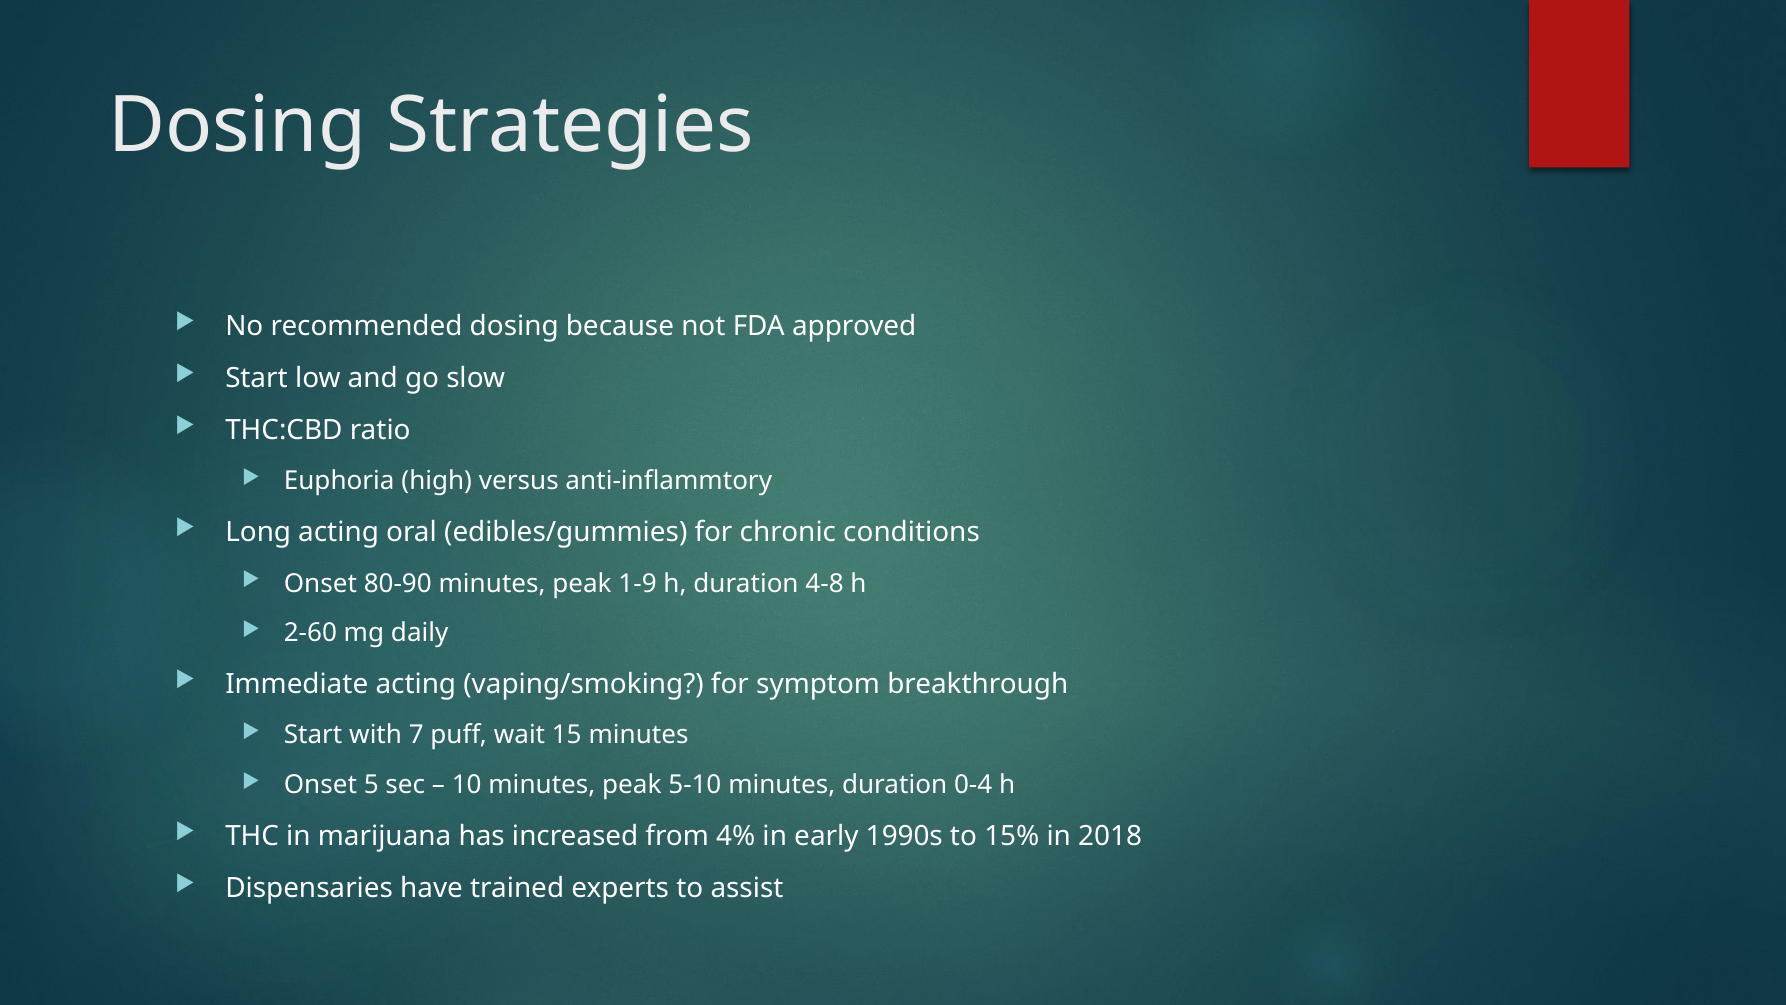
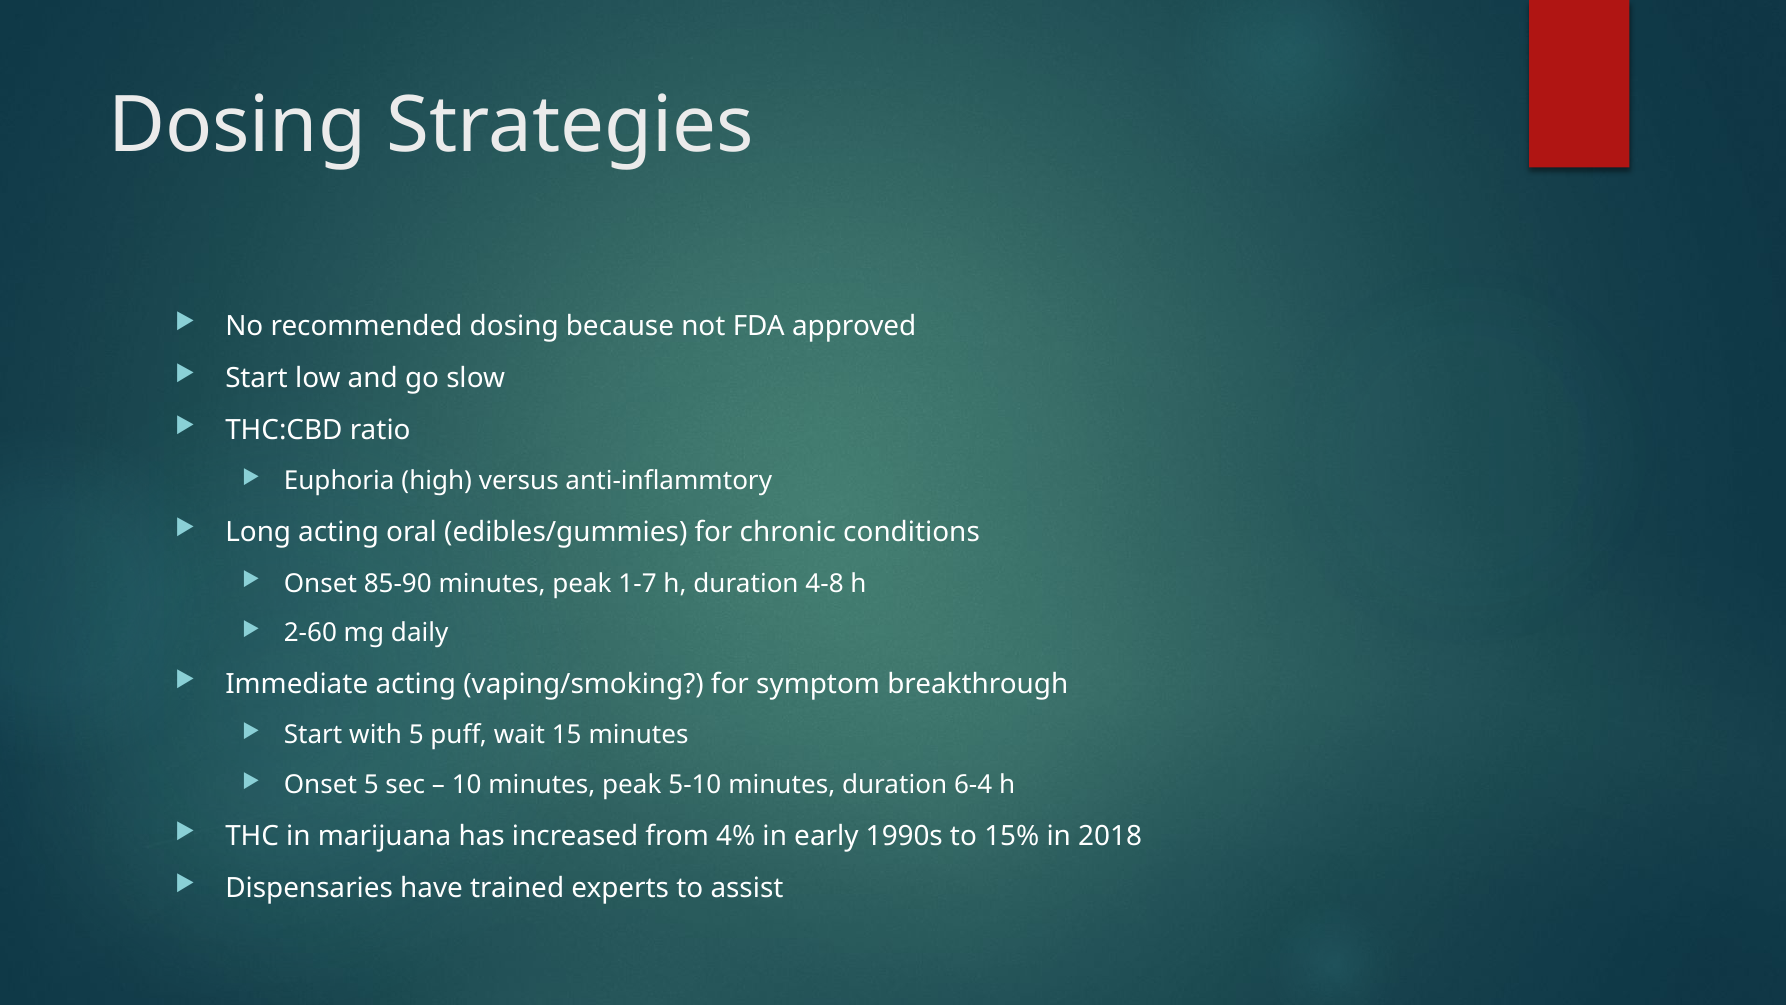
80-90: 80-90 -> 85-90 (398, 583)
1-9: 1-9 -> 1-7 (638, 583)
with 7: 7 -> 5 (416, 735)
0-4: 0-4 -> 6-4 (973, 785)
